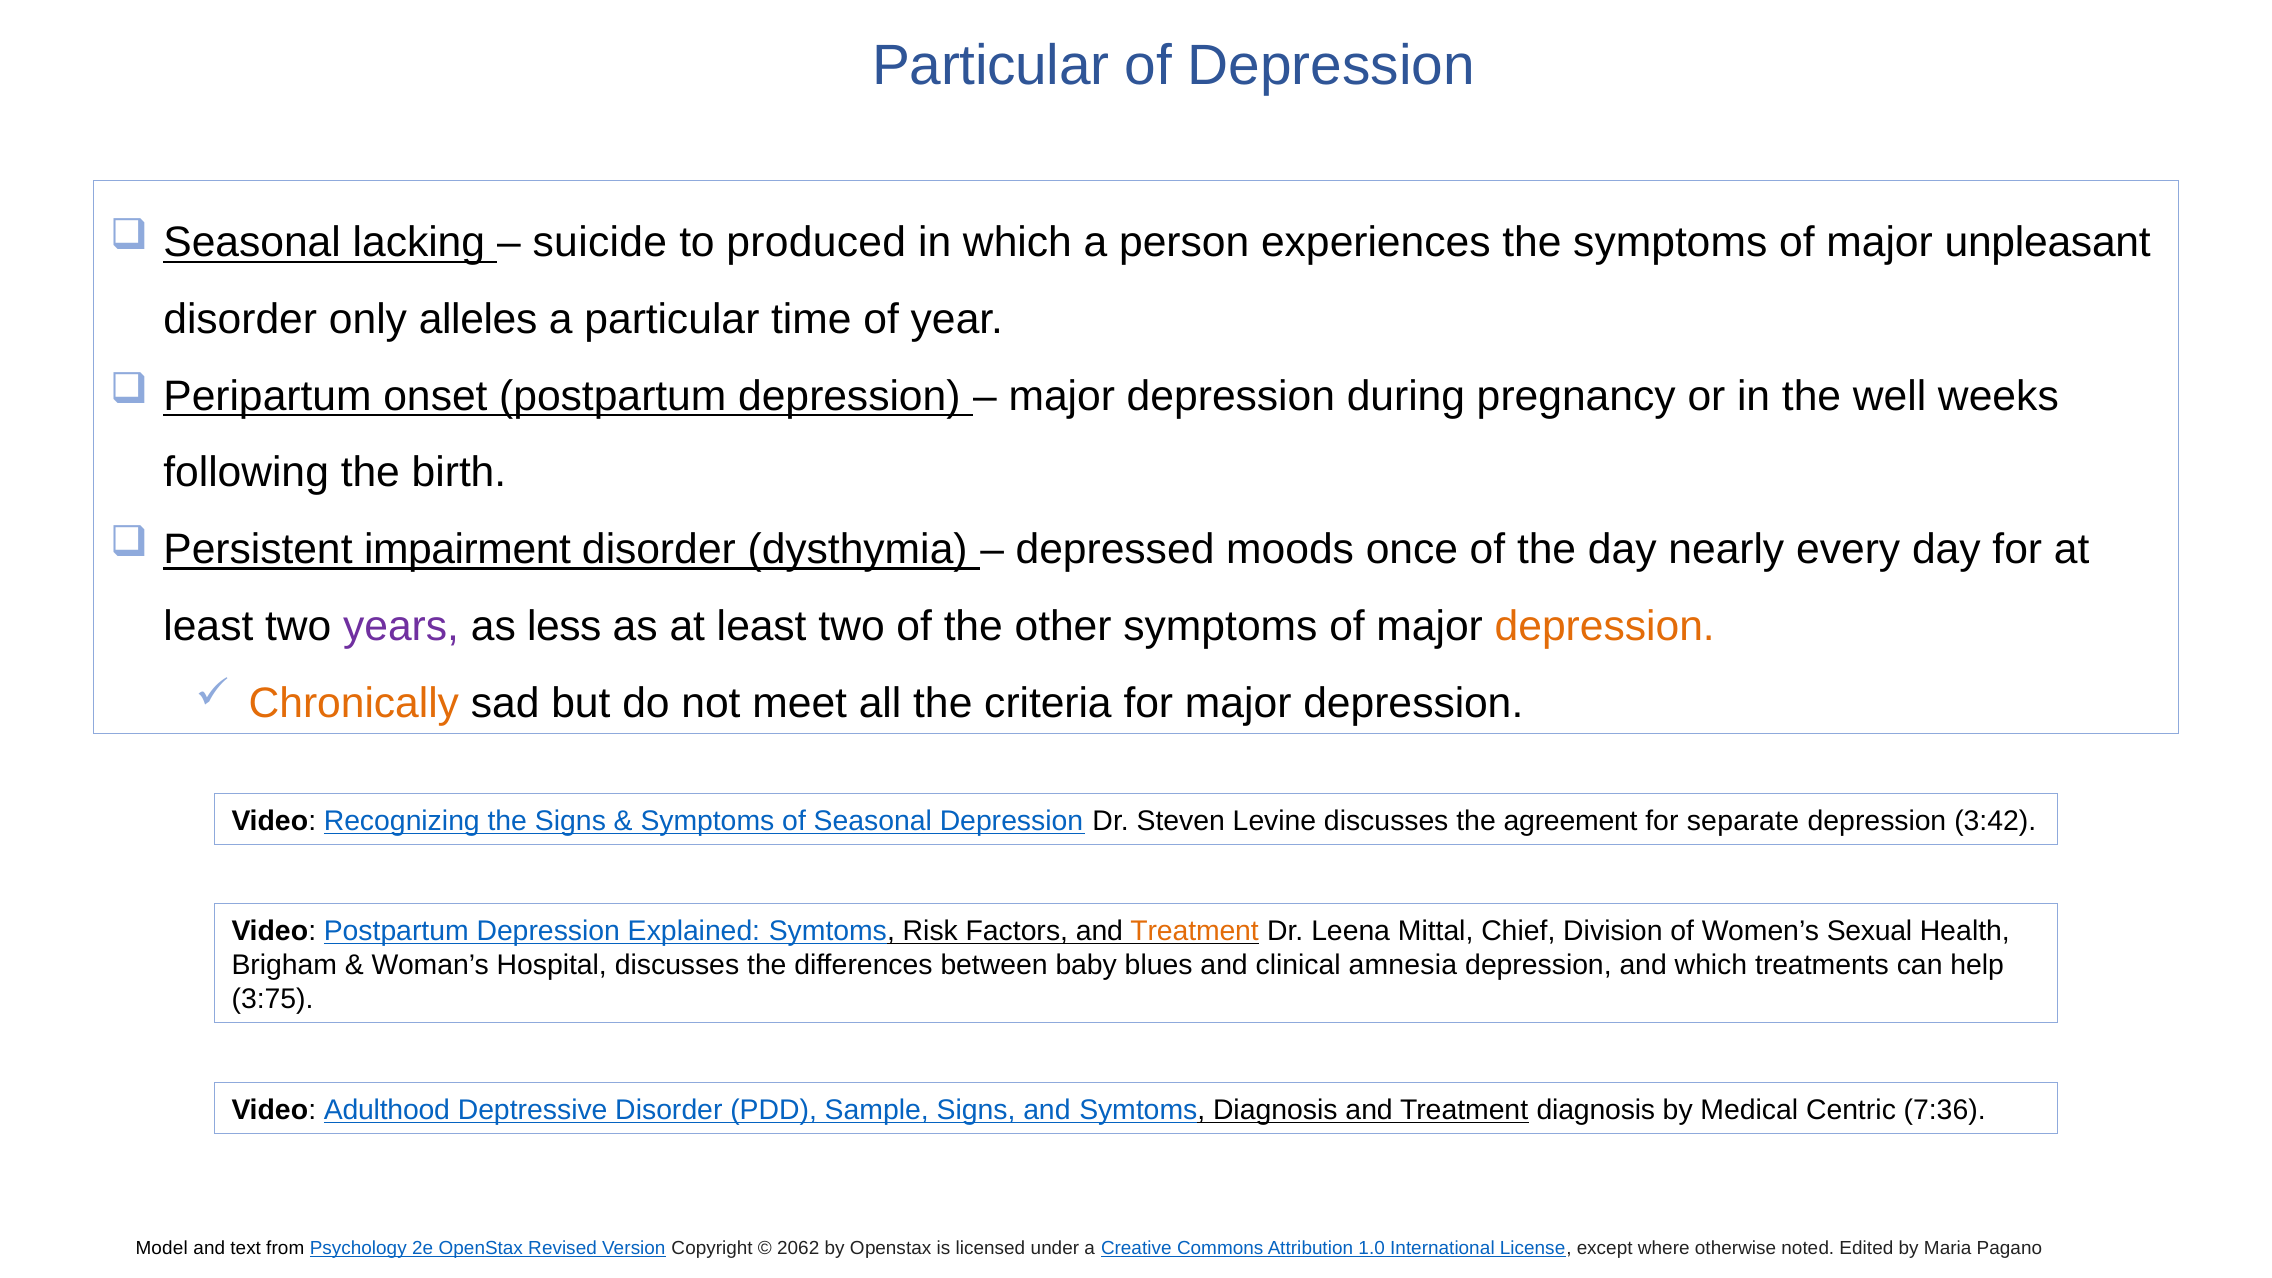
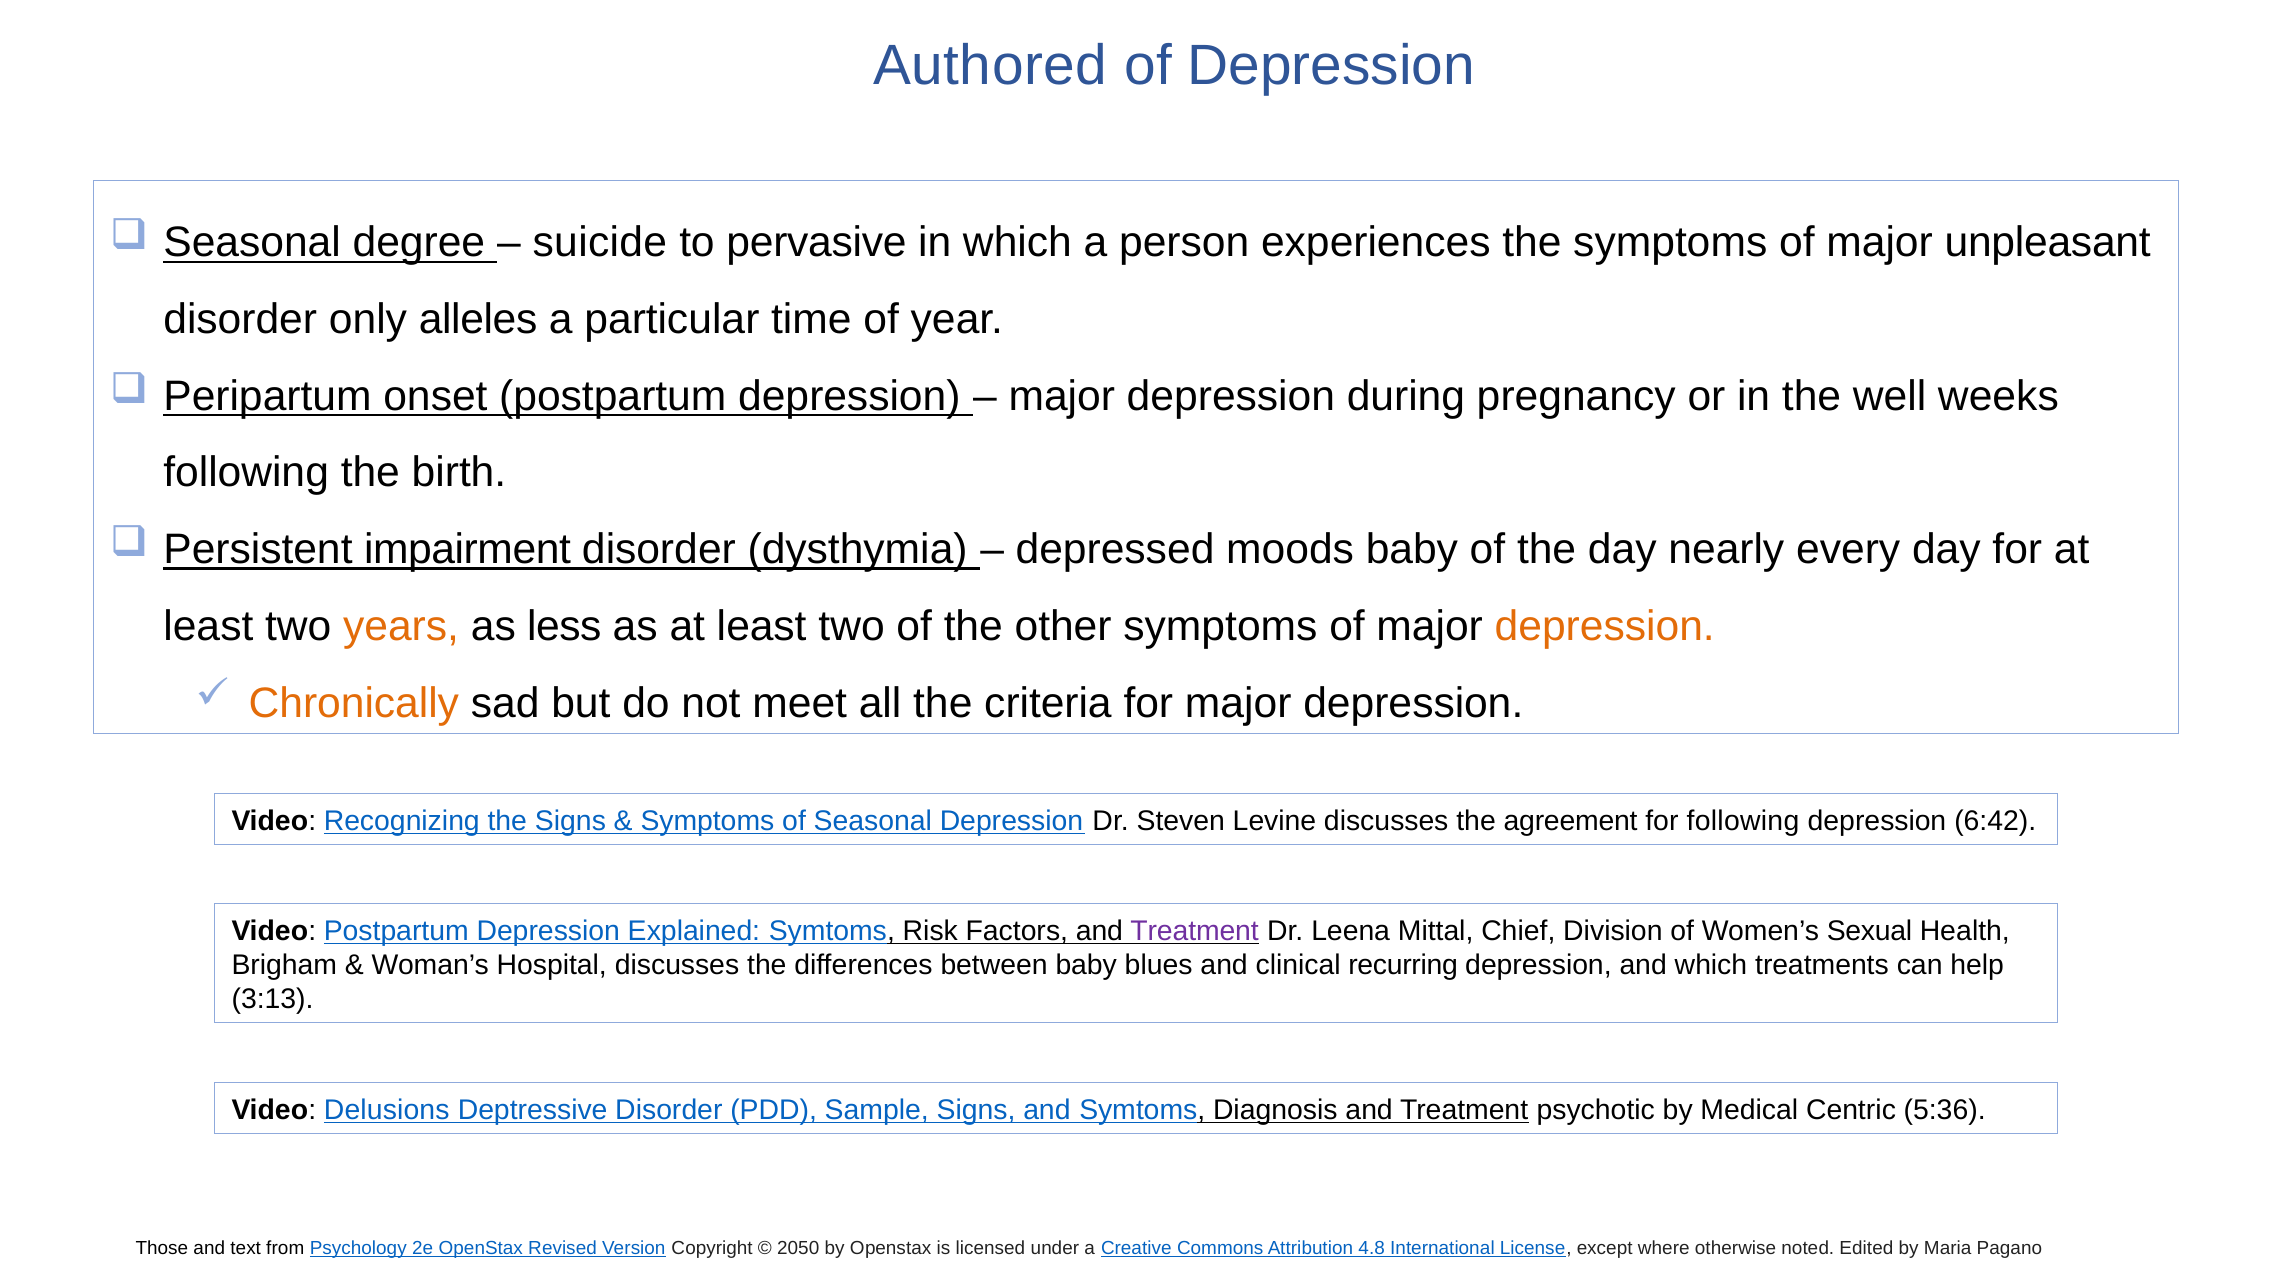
Particular: Particular -> Authored (990, 66)
lacking: lacking -> degree (419, 243)
produced: produced -> pervasive (817, 243)
moods once: once -> baby (1412, 550)
years colour: purple -> orange (401, 626)
for separate: separate -> following (1743, 821)
3:42: 3:42 -> 6:42 (1995, 821)
Treatment colour: orange -> purple (1195, 931)
amnesia: amnesia -> recurring (1403, 965)
3:75: 3:75 -> 3:13 (273, 999)
Adulthood: Adulthood -> Delusions (387, 1110)
Treatment diagnosis: diagnosis -> psychotic (1596, 1110)
7:36: 7:36 -> 5:36 (1945, 1110)
Model: Model -> Those (162, 1248)
2062: 2062 -> 2050 (798, 1248)
1.0: 1.0 -> 4.8 (1372, 1248)
